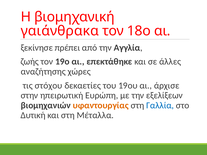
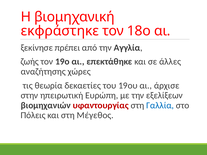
γαιάνθρακα: γαιάνθρακα -> εκφράστηκε (60, 31)
στόχου: στόχου -> θεωρία (49, 86)
υφαντουργίας colour: orange -> red (101, 106)
Δυτική: Δυτική -> Πόλεις (33, 115)
Μέταλλα: Μέταλλα -> Μέγεθος (95, 115)
